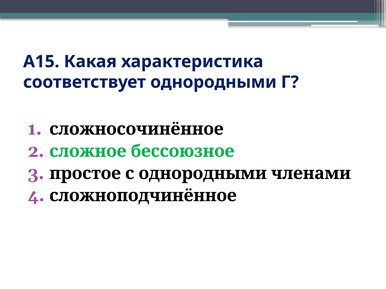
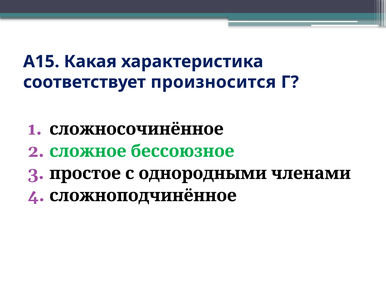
соответствует однородными: однородными -> произносится (213, 82)
